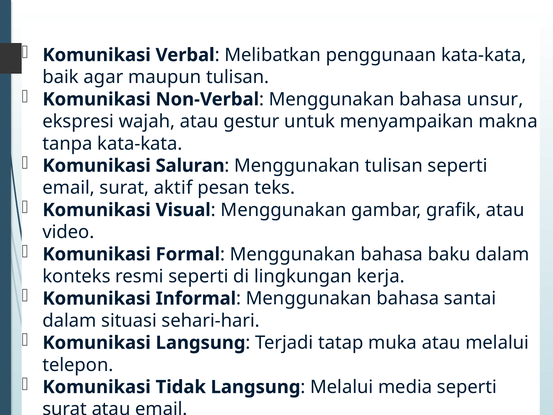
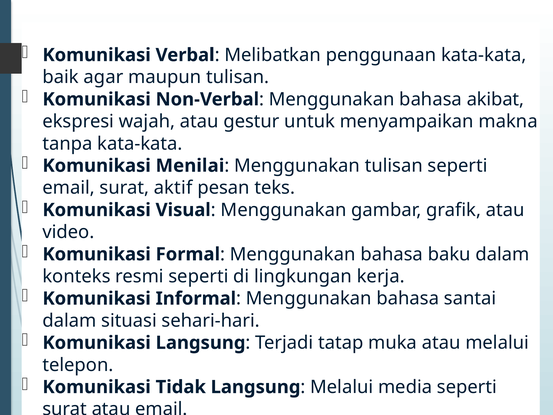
unsur: unsur -> akibat (495, 99)
Saluran: Saluran -> Menilai (190, 166)
